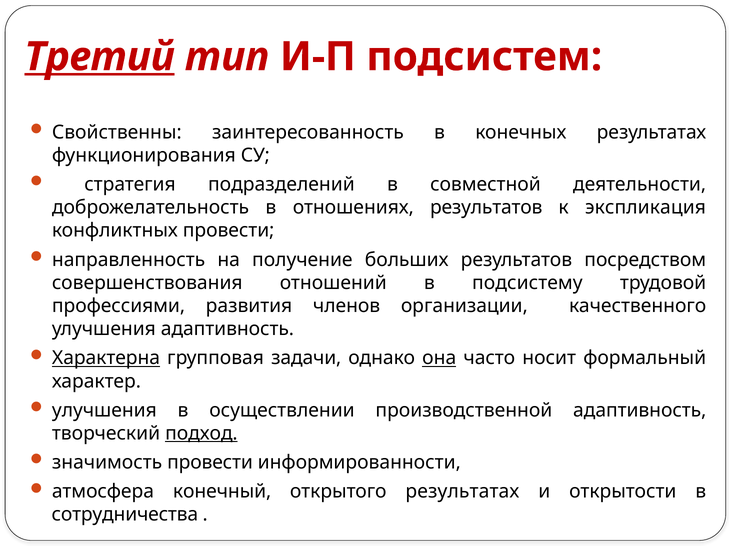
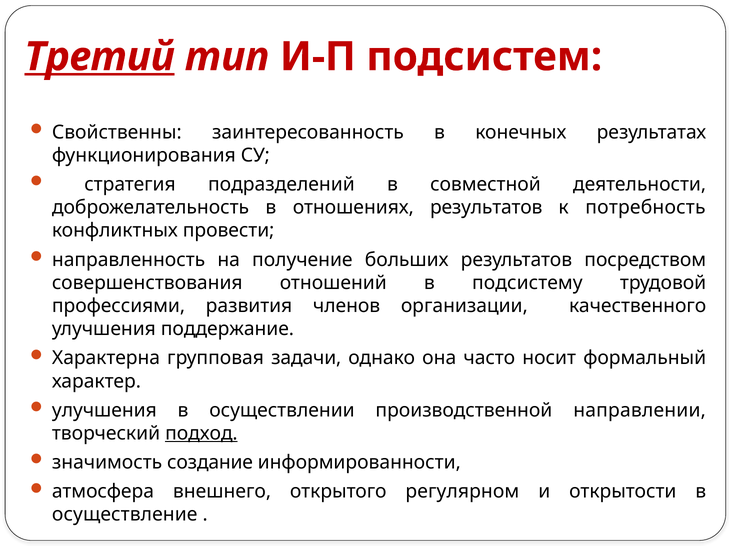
экспликация: экспликация -> потребность (645, 208)
улучшения адаптивность: адаптивность -> поддержание (227, 329)
Характерна underline: present -> none (106, 358)
она underline: present -> none (439, 358)
производственной адаптивность: адаптивность -> направлении (640, 410)
значимость провести: провести -> создание (210, 463)
конечный: конечный -> внешнего (222, 492)
открытого результатах: результатах -> регулярном (462, 492)
сотрудничества: сотрудничества -> осуществление (125, 515)
